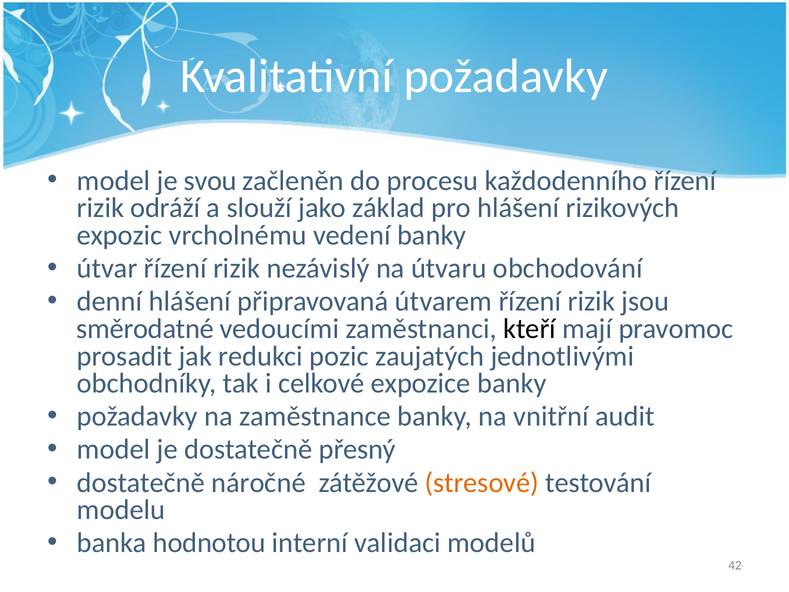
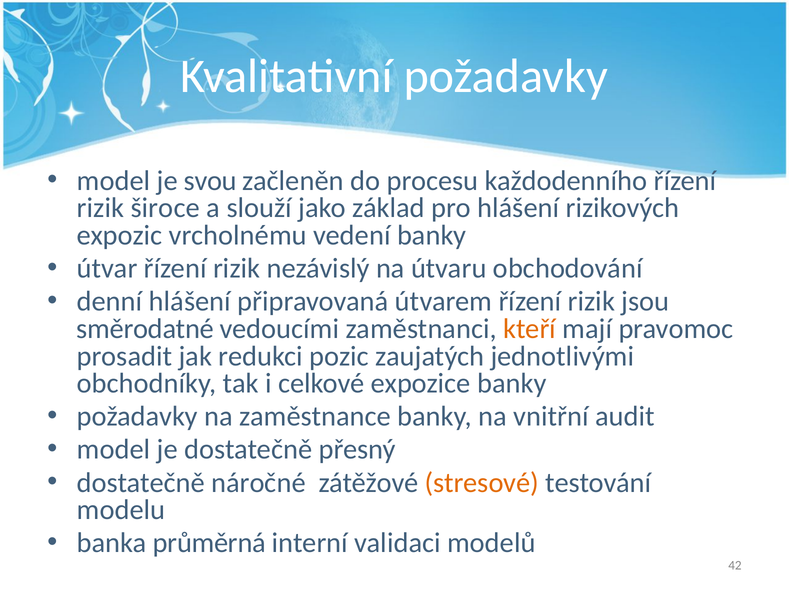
odráží: odráží -> široce (165, 208)
kteří colour: black -> orange (530, 329)
hodnotou: hodnotou -> průměrná (209, 543)
